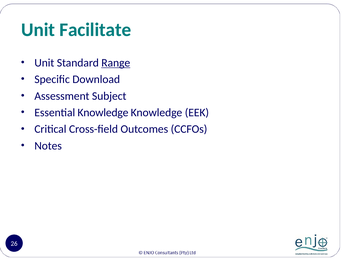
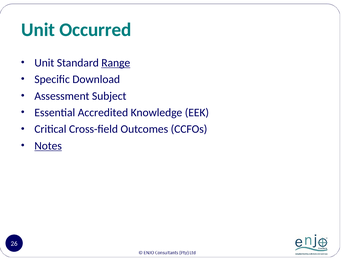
Facilitate: Facilitate -> Occurred (95, 30)
Essential Knowledge: Knowledge -> Accredited (103, 112)
Notes underline: none -> present (48, 146)
